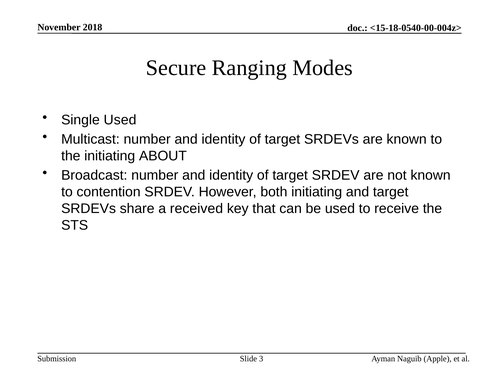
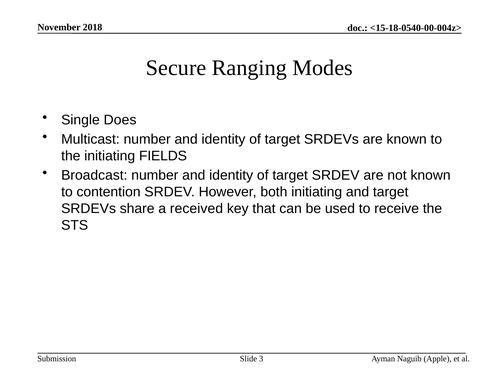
Single Used: Used -> Does (120, 120)
ABOUT: ABOUT -> FIELDS (163, 156)
